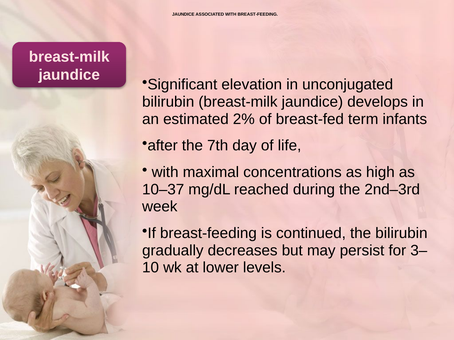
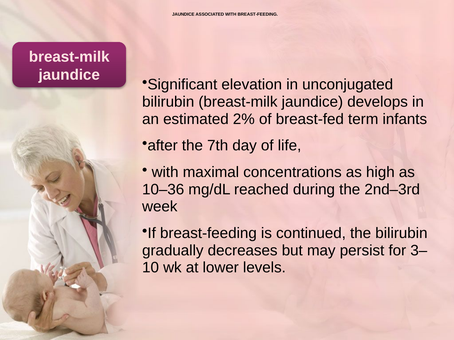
10–37: 10–37 -> 10–36 (163, 190)
